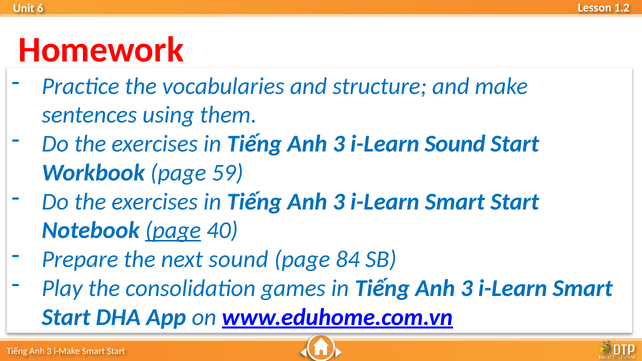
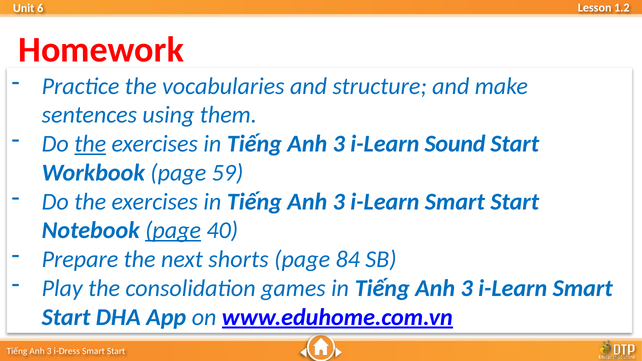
the underline: none -> present (90, 144)
next sound: sound -> shorts (239, 260)
i-Make: i-Make -> i-Dress (67, 351)
